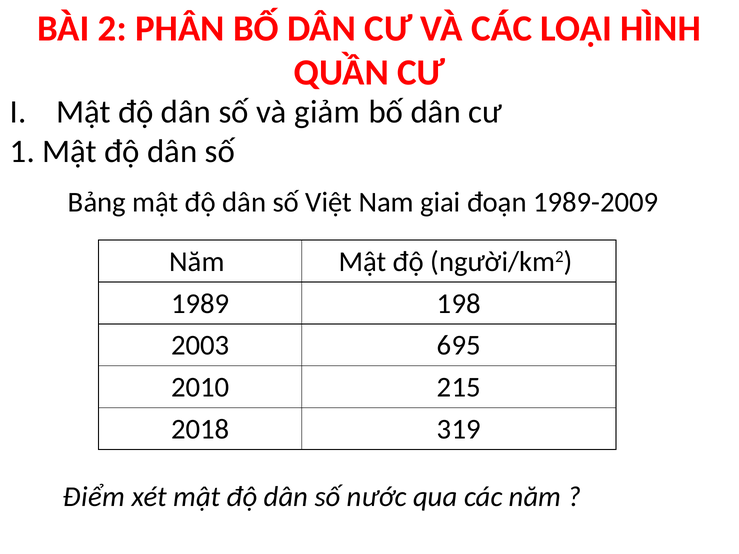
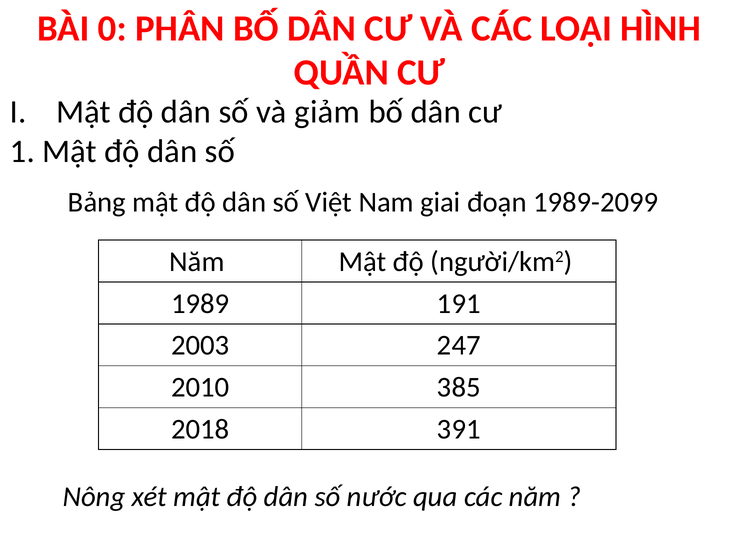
2: 2 -> 0 (112, 28)
1989-2009: 1989-2009 -> 1989-2099 (596, 202)
198: 198 -> 191 (459, 304)
695: 695 -> 247 (459, 346)
215: 215 -> 385 (459, 388)
319: 319 -> 391 (459, 429)
Điểm: Điểm -> Nông (94, 497)
